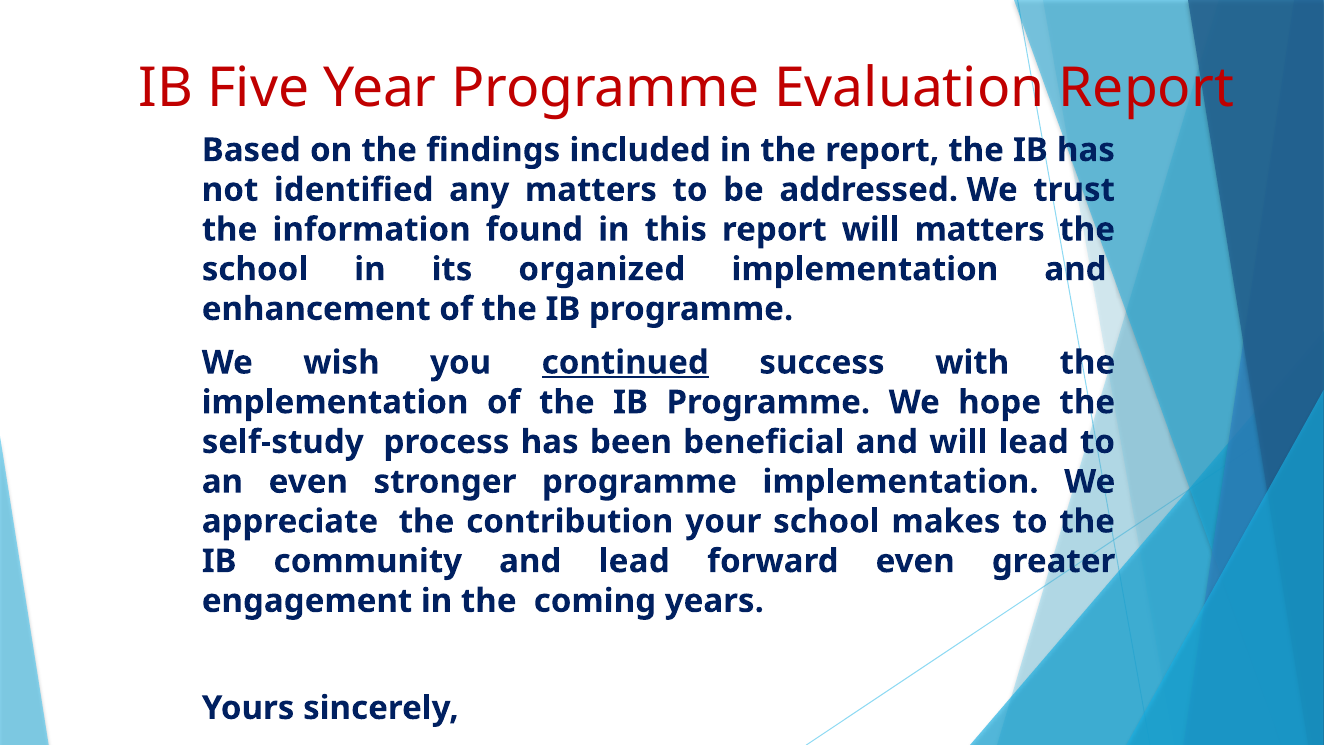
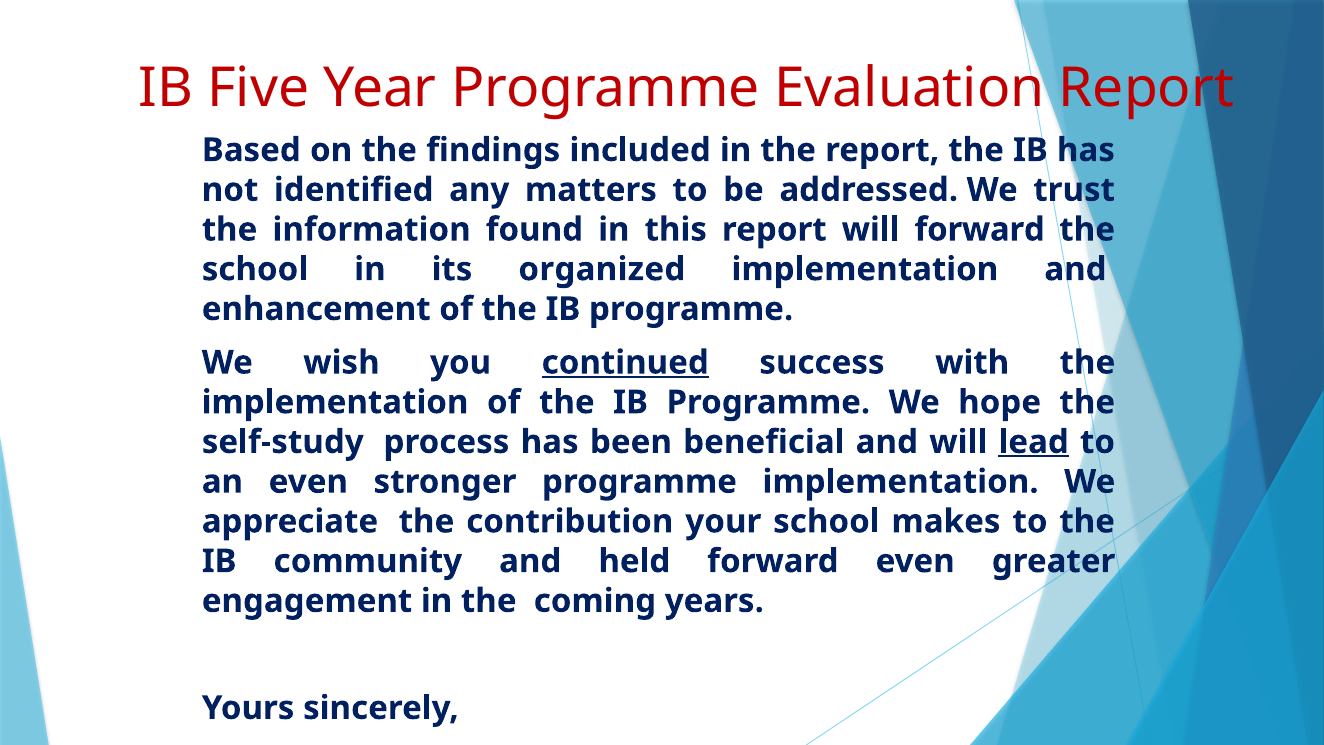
will matters: matters -> forward (980, 230)
lead underline: none -> present (1034, 442)
and lead: lead -> held (634, 561)
